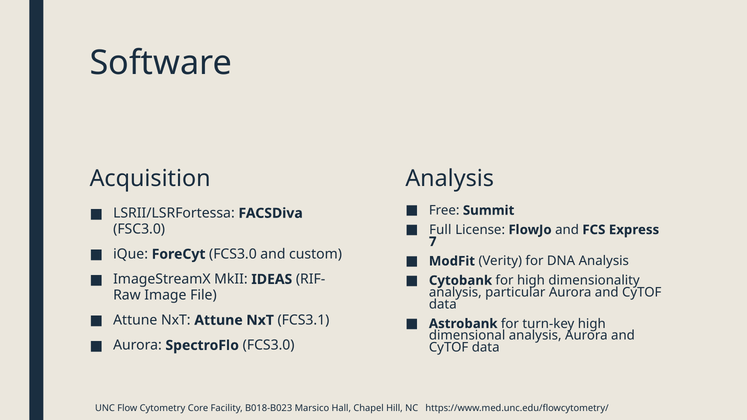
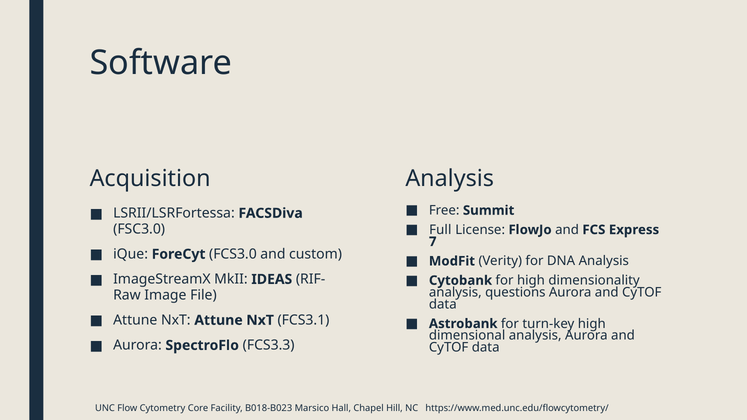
particular: particular -> questions (515, 293)
SpectroFlo FCS3.0: FCS3.0 -> FCS3.3 (269, 345)
